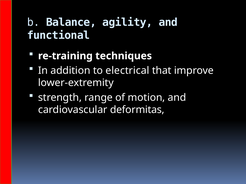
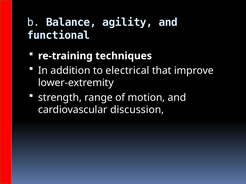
deformitas: deformitas -> discussion (137, 110)
